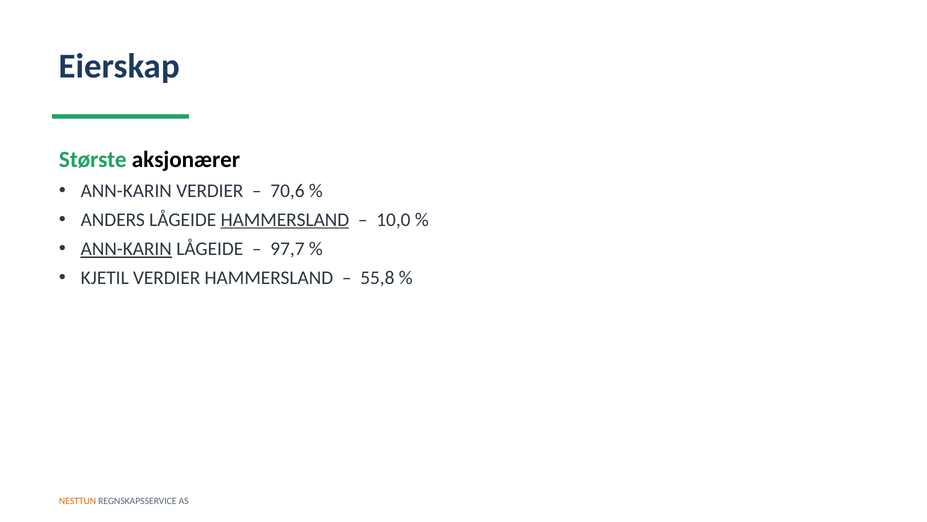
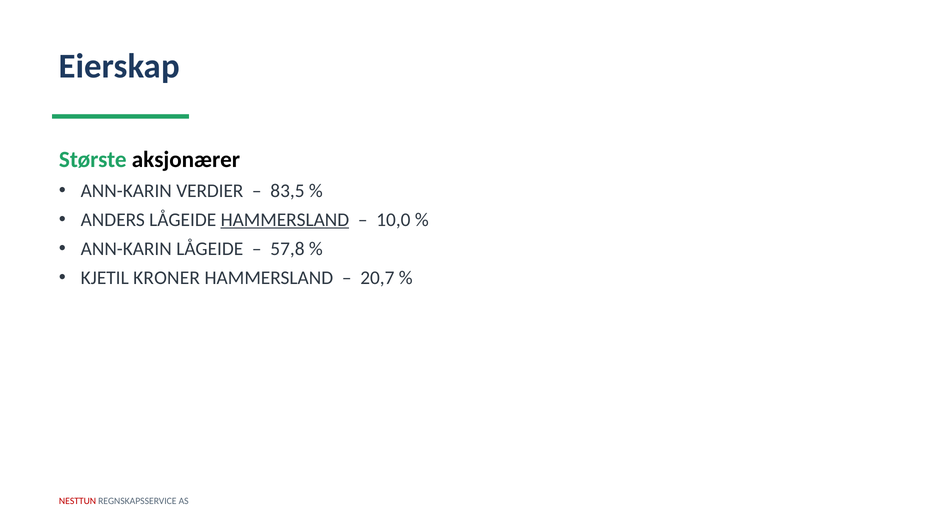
70,6: 70,6 -> 83,5 (287, 191)
ANN-KARIN underline: present -> none (126, 249)
97,7: 97,7 -> 57,8 (287, 249)
KJETIL VERDIER: VERDIER -> KRONER (167, 278)
55,8: 55,8 -> 20,7 (377, 278)
NESTTUN colour: orange -> red (78, 500)
